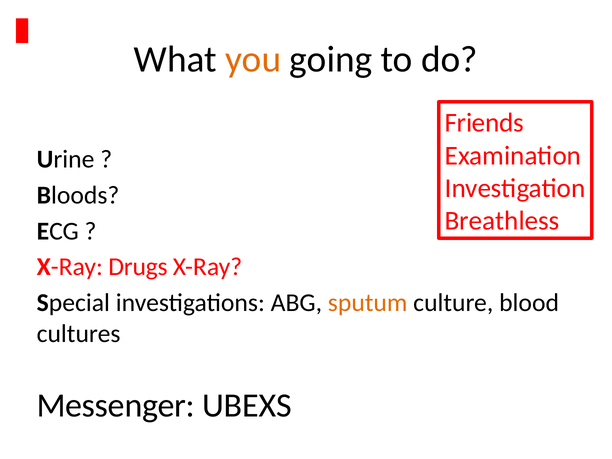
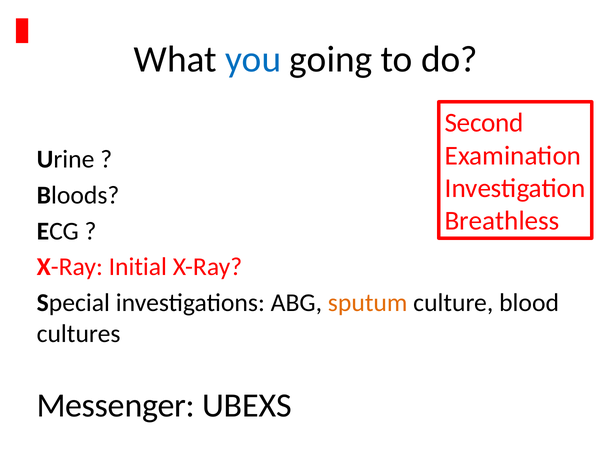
you colour: orange -> blue (253, 59)
Friends: Friends -> Second (484, 123)
Drugs: Drugs -> Initial (138, 267)
